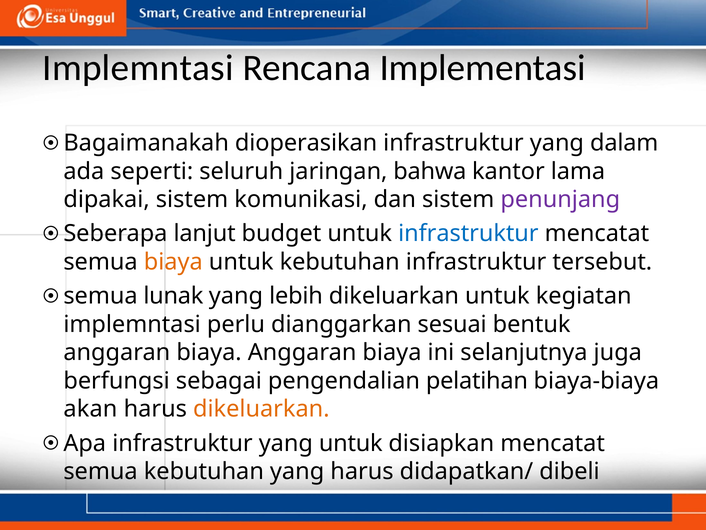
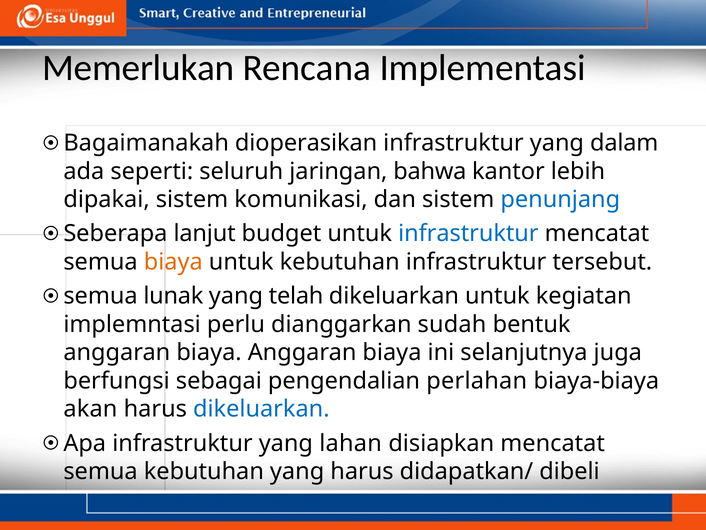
Implemntasi: Implemntasi -> Memerlukan (138, 68)
lama: lama -> lebih (578, 171)
penunjang colour: purple -> blue (560, 199)
lebih: lebih -> telah (296, 296)
sesuai: sesuai -> sudah (452, 324)
pelatihan: pelatihan -> perlahan (477, 381)
dikeluarkan colour: orange -> blue (261, 409)
yang untuk: untuk -> lahan (351, 443)
